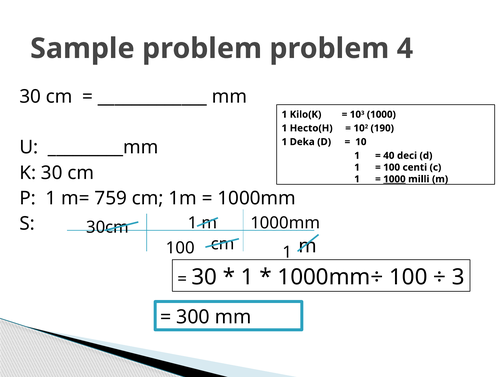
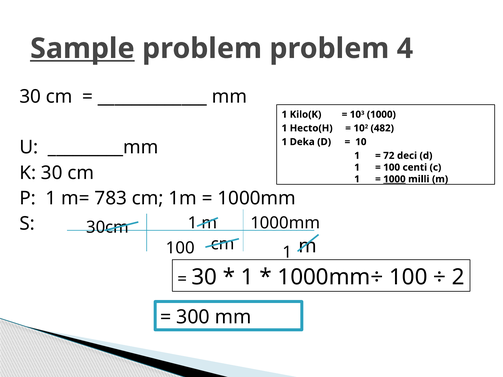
Sample underline: none -> present (82, 49)
190: 190 -> 482 (382, 128)
40: 40 -> 72 (389, 156)
759: 759 -> 783 (111, 198)
3: 3 -> 2 (458, 277)
